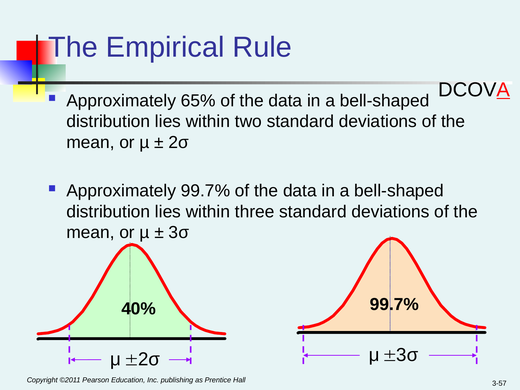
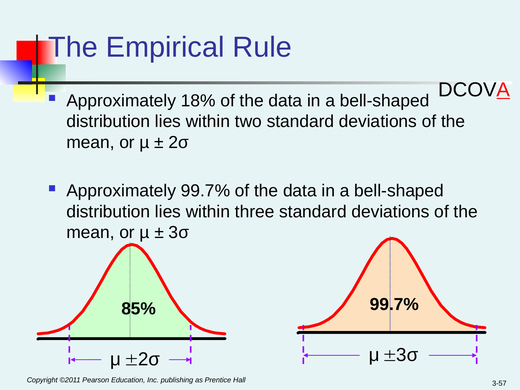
65%: 65% -> 18% (198, 101)
40%: 40% -> 85% (139, 309)
